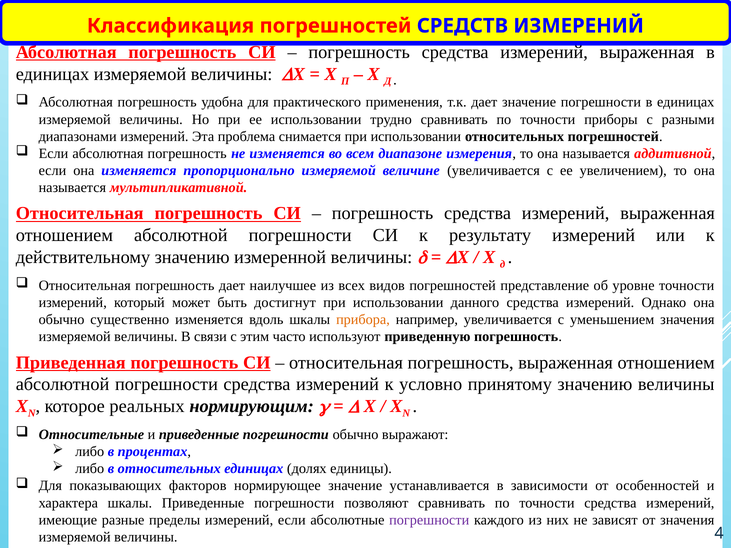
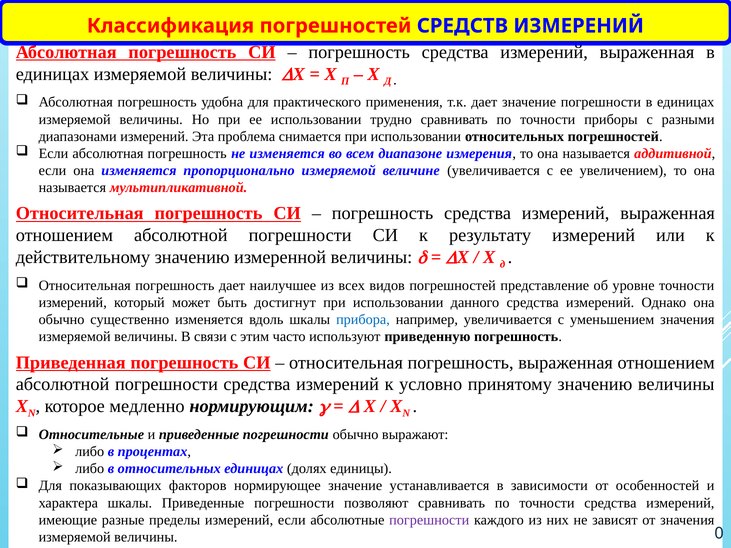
прибора colour: orange -> blue (363, 320)
реальных: реальных -> медленно (147, 407)
4: 4 -> 0 (719, 533)
